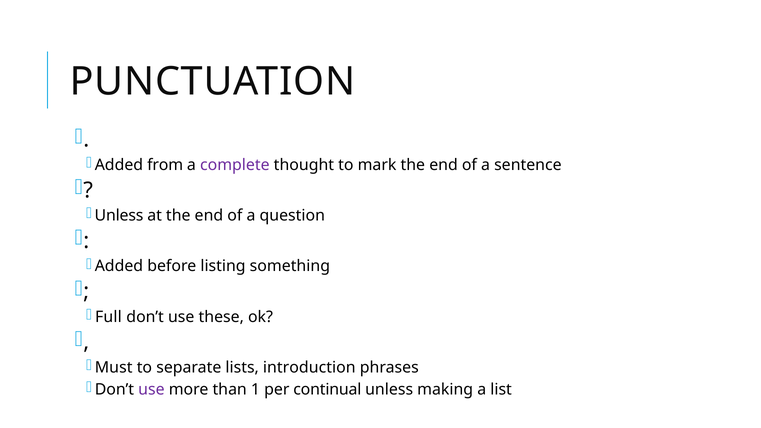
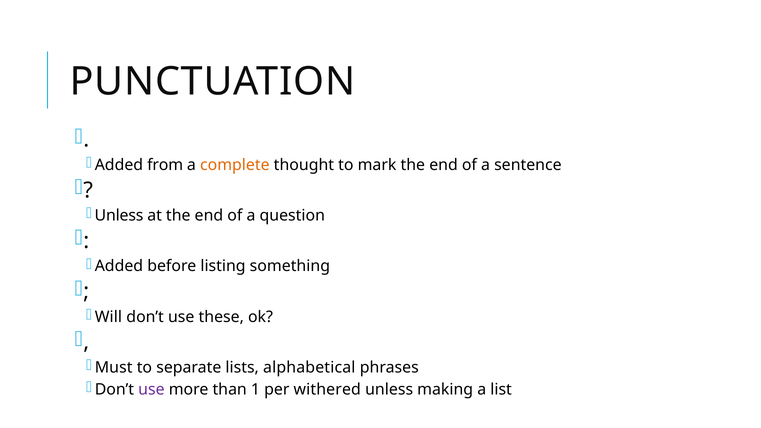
complete colour: purple -> orange (235, 165)
Full: Full -> Will (108, 317)
introduction: introduction -> alphabetical (309, 367)
continual: continual -> withered (327, 389)
